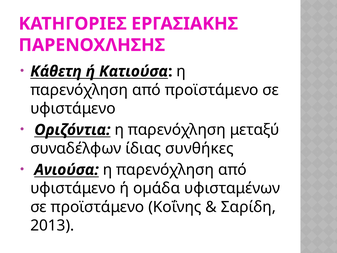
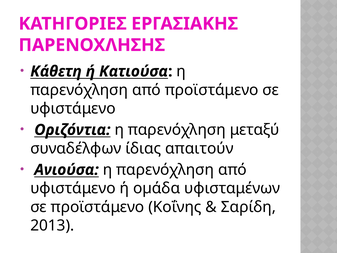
συνθήκες: συνθήκες -> απαιτούν (199, 148)
